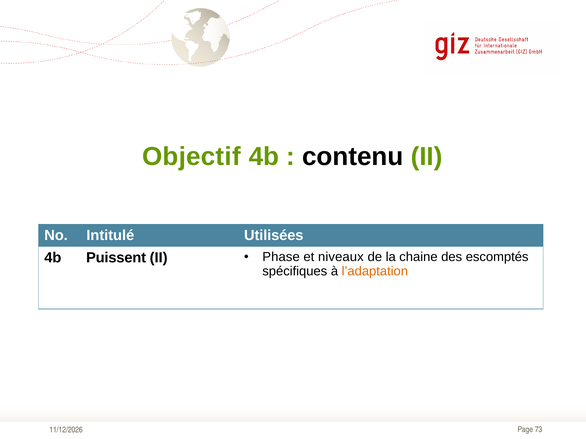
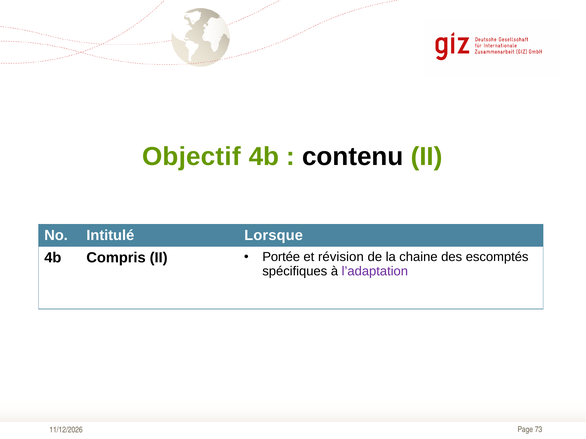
Utilisées: Utilisées -> Lorsque (274, 236)
Puissent: Puissent -> Compris (116, 258)
Phase: Phase -> Portée (281, 257)
niveaux: niveaux -> révision (341, 257)
l’adaptation colour: orange -> purple (375, 271)
